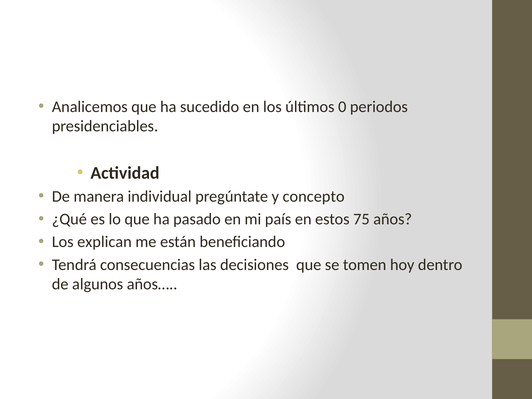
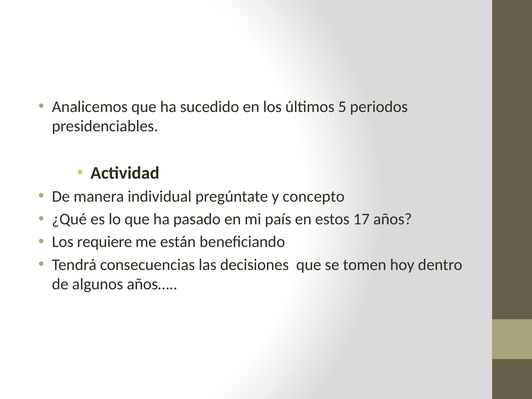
0: 0 -> 5 (342, 107)
75: 75 -> 17 (361, 219)
explican: explican -> requiere (105, 242)
